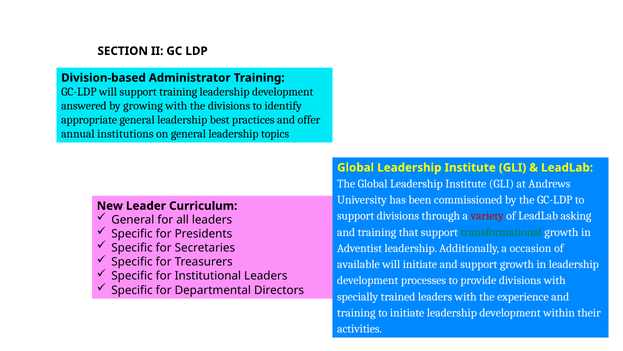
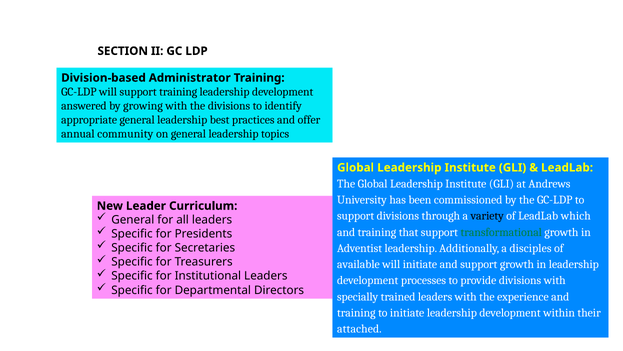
institutions: institutions -> community (125, 134)
variety colour: red -> black (487, 216)
asking: asking -> which (576, 216)
occasion: occasion -> disciples (531, 248)
activities: activities -> attached (359, 328)
